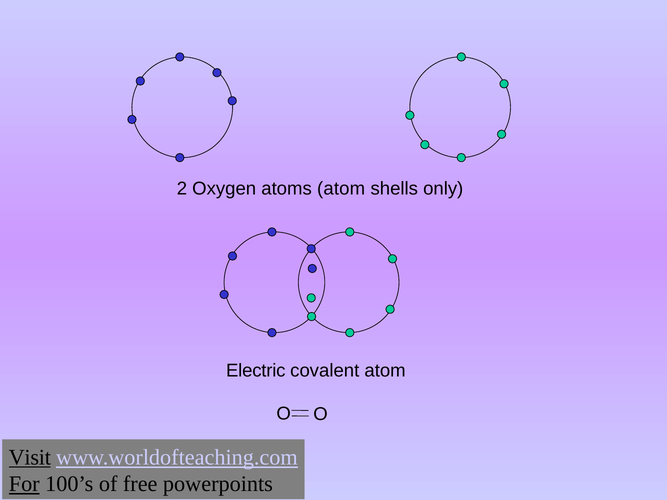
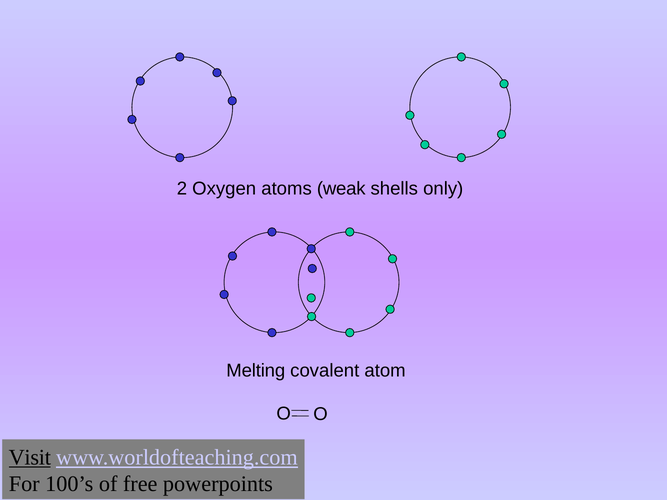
atoms atom: atom -> weak (341, 189)
Electric: Electric -> Melting (256, 371)
For underline: present -> none (24, 484)
